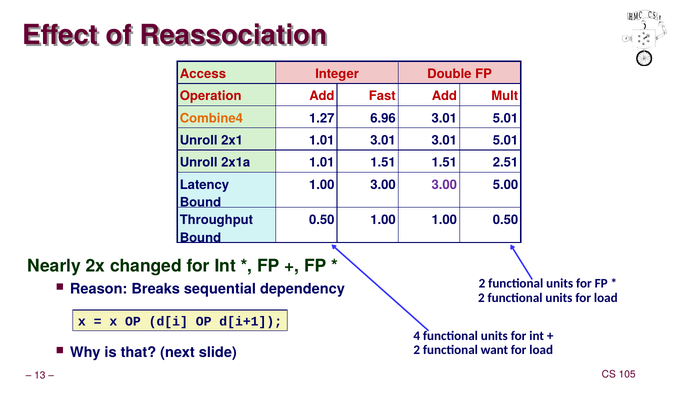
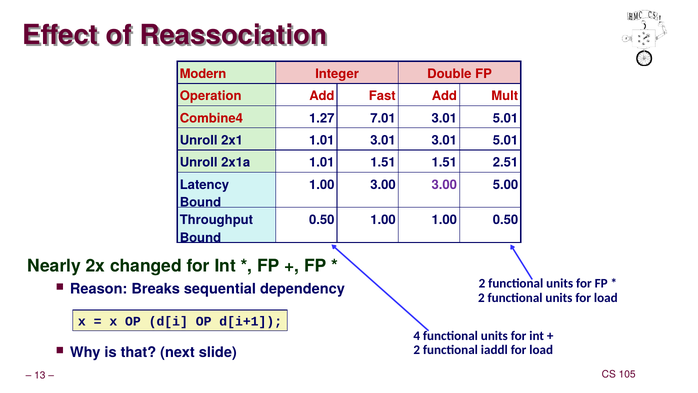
Access: Access -> Modern (203, 74)
Combine4 colour: orange -> red (211, 118)
6.96: 6.96 -> 7.01 (383, 118)
want: want -> iaddl (494, 350)
